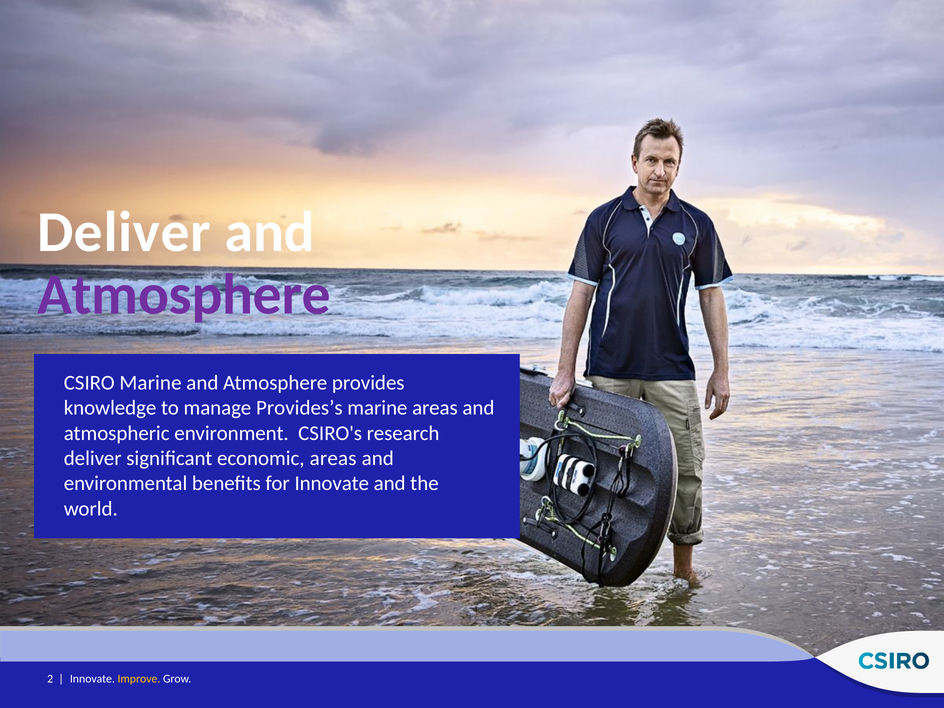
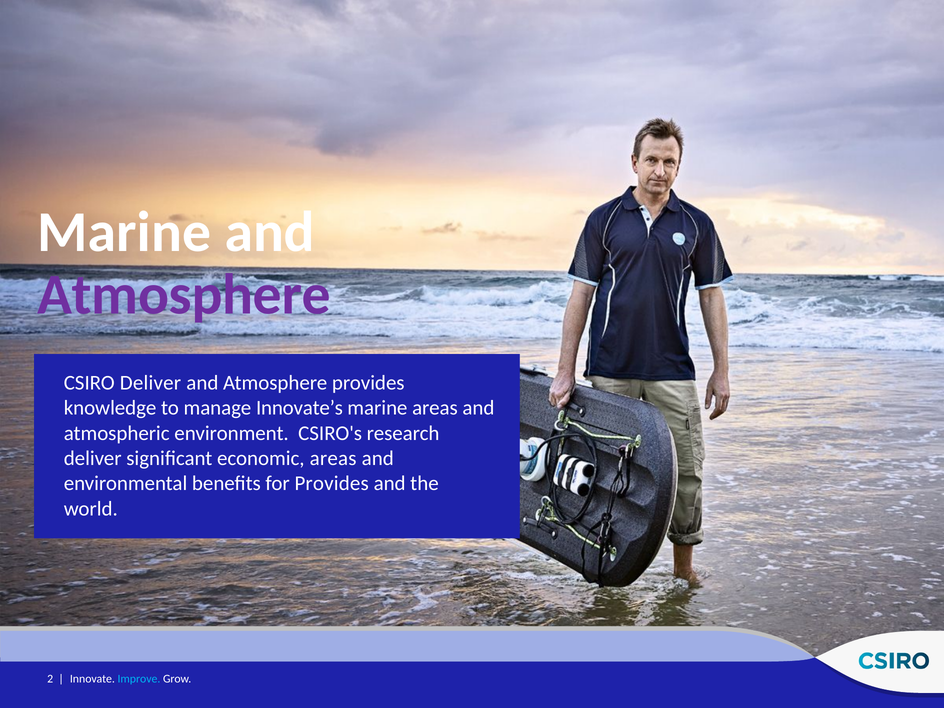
Deliver: Deliver -> Marine (124, 232)
CSIRO Marine: Marine -> Deliver (150, 383)
Provides’s: Provides’s -> Innovate’s (299, 408)
for Innovate: Innovate -> Provides (332, 484)
Improve colour: yellow -> light blue (139, 679)
